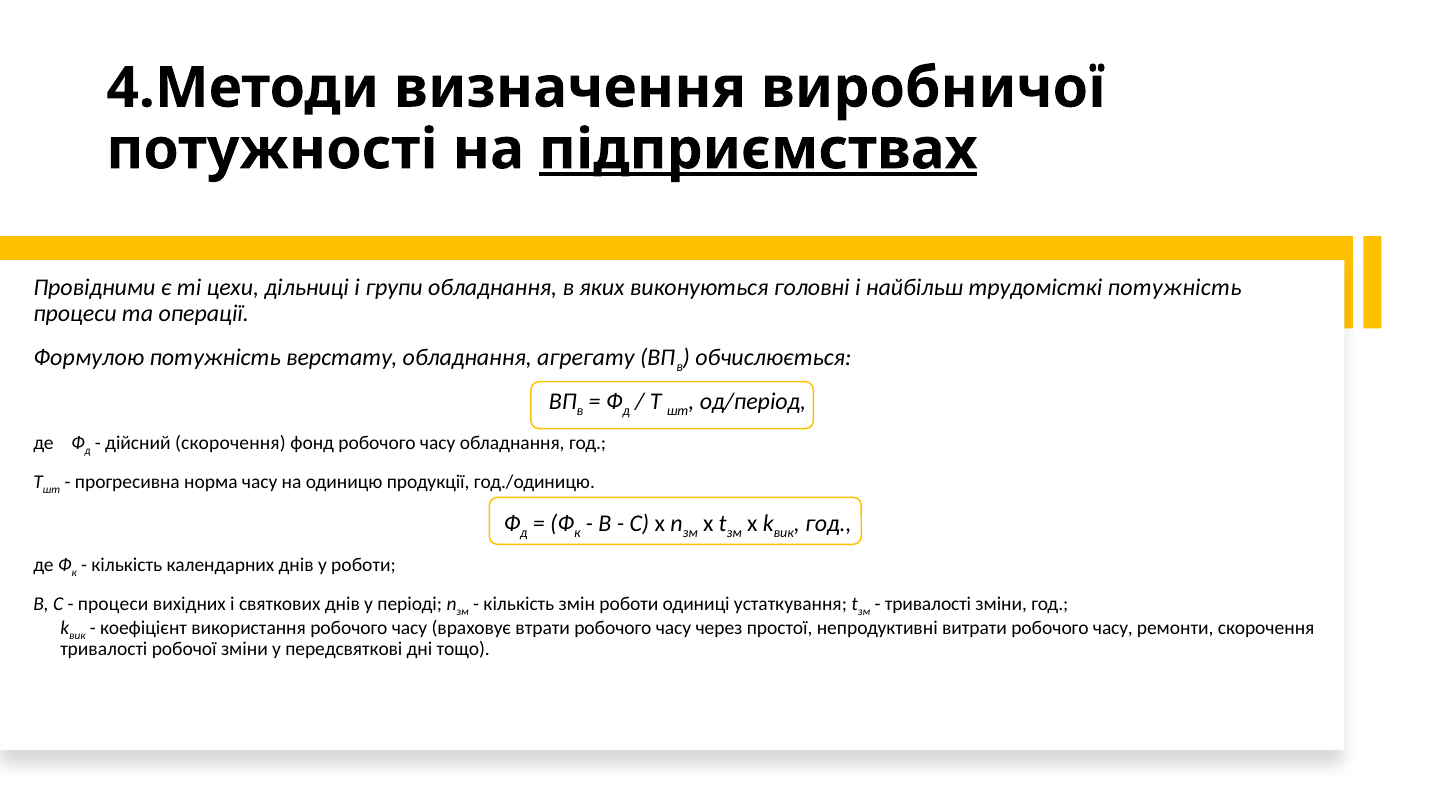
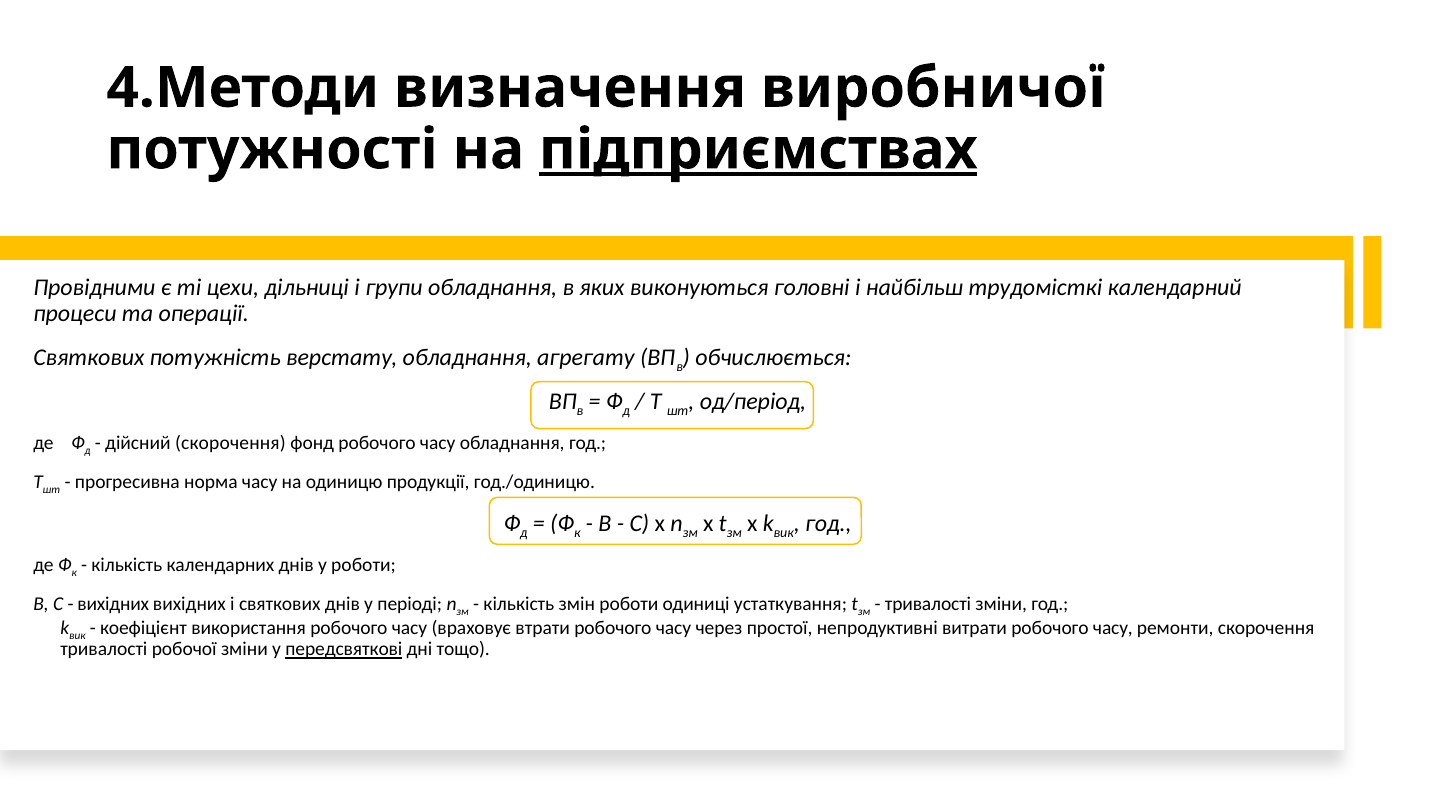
трудомісткі потужність: потужність -> календарний (1175, 288)
Формулою: Формулою -> Святкових (89, 357)
процеси: процеси -> вихідних (113, 604)
передсвяткові underline: none -> present (344, 650)
